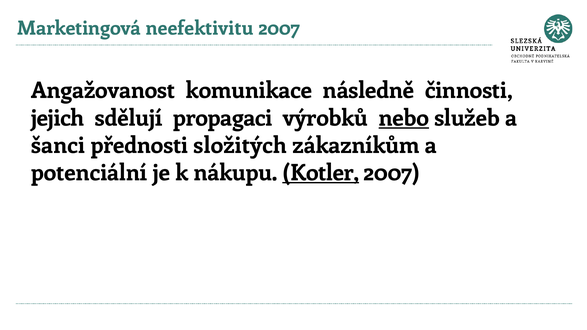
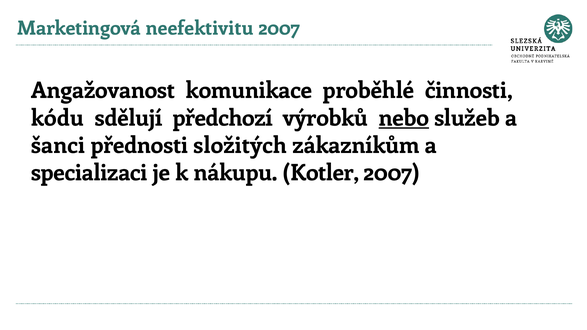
následně: následně -> proběhlé (369, 91)
jejich: jejich -> kódu (57, 118)
propagaci: propagaci -> předchozí (223, 118)
potenciální: potenciální -> specializaci (89, 173)
Kotler underline: present -> none (321, 173)
